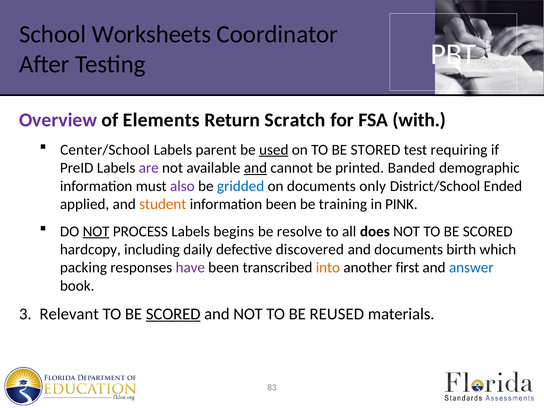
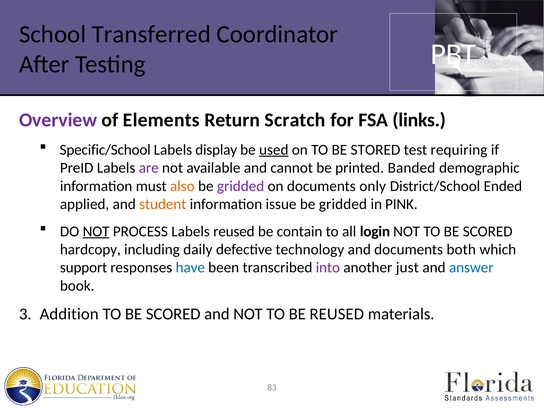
Worksheets: Worksheets -> Transferred (151, 34)
with: with -> links (419, 120)
Center/School: Center/School -> Specific/School (105, 150)
parent: parent -> display (216, 150)
and underline: present -> none (255, 168)
also colour: purple -> orange (182, 186)
gridded colour: blue -> purple (241, 186)
information been: been -> issue (281, 204)
training: training -> gridded (343, 204)
Labels begins: begins -> reused (234, 231)
resolve: resolve -> contain (300, 231)
does: does -> login (375, 231)
discovered: discovered -> technology (310, 250)
birth: birth -> both (461, 250)
packing: packing -> support (84, 268)
have colour: purple -> blue (190, 268)
into colour: orange -> purple (328, 268)
first: first -> just (407, 268)
Relevant: Relevant -> Addition (69, 314)
SCORED underline: present -> none (173, 314)
